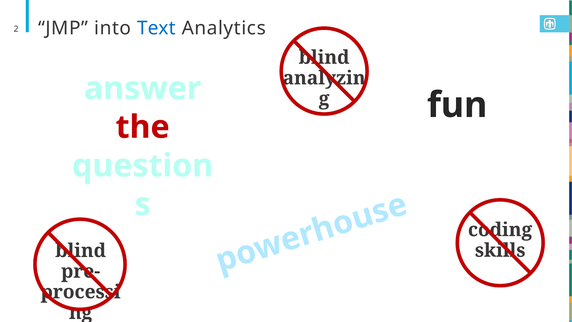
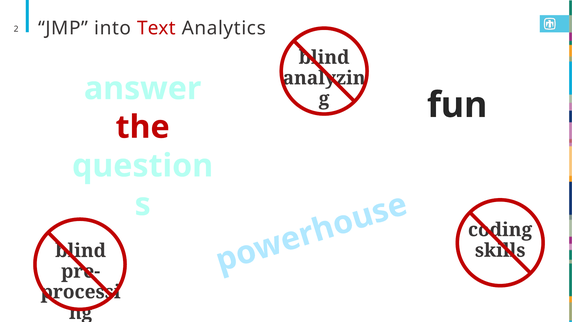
Text colour: blue -> red (156, 28)
